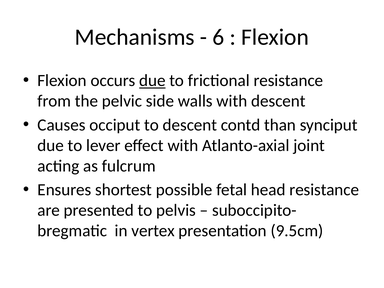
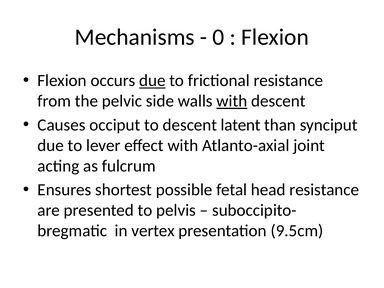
6: 6 -> 0 (218, 37)
with underline: none -> present (232, 101)
contd: contd -> latent (241, 125)
